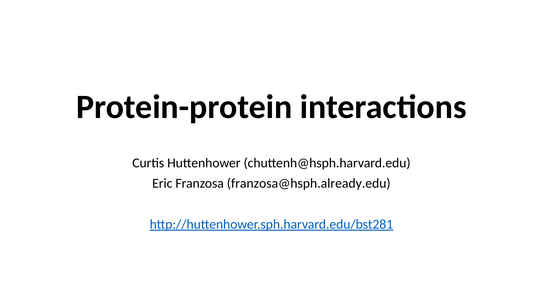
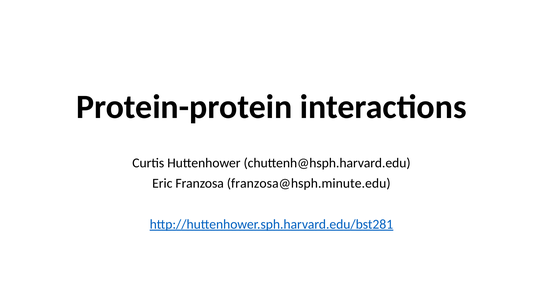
franzosa@hsph.already.edu: franzosa@hsph.already.edu -> franzosa@hsph.minute.edu (309, 183)
